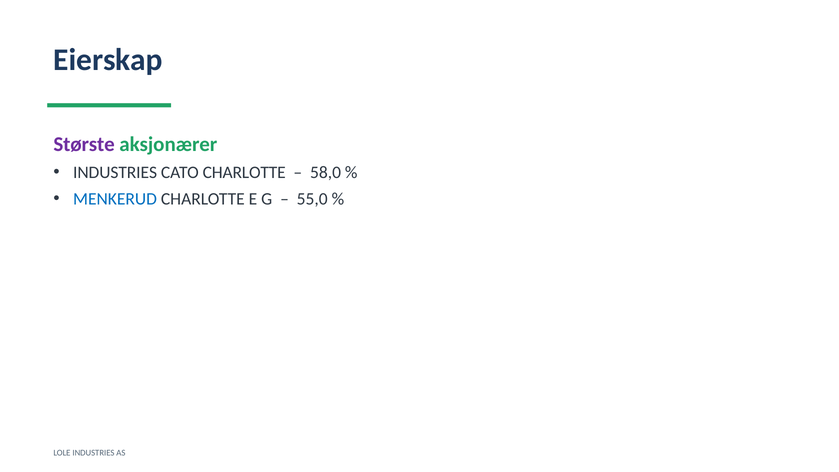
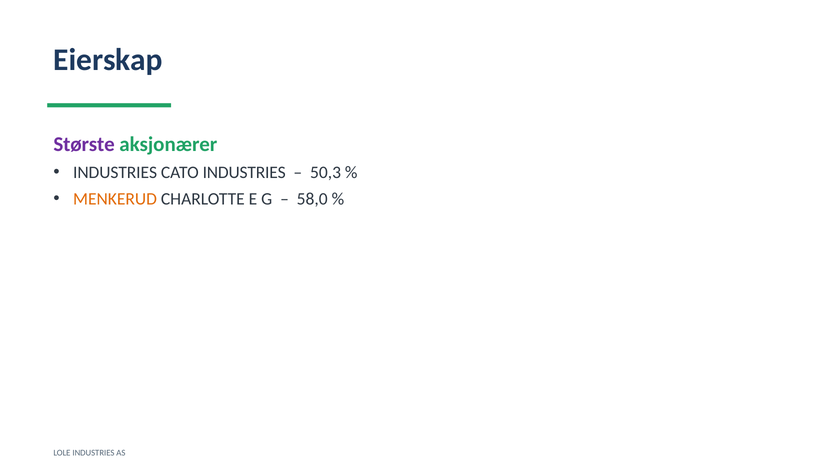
CATO CHARLOTTE: CHARLOTTE -> INDUSTRIES (244, 173)
58,0: 58,0 -> 50,3 (326, 173)
MENKERUD colour: blue -> orange (115, 199)
55,0: 55,0 -> 58,0 (312, 199)
